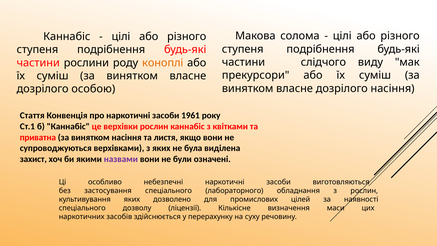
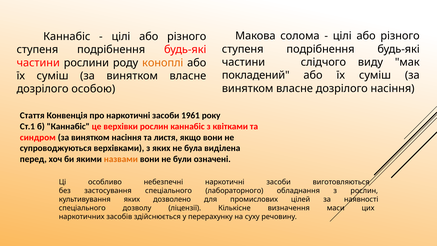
прекурсори: прекурсори -> покладений (256, 75)
приватна: приватна -> синдром (38, 137)
захист: захист -> перед (33, 159)
назвами colour: purple -> orange (121, 159)
